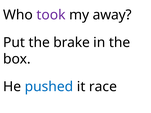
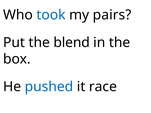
took colour: purple -> blue (51, 15)
away: away -> pairs (112, 15)
brake: brake -> blend (72, 43)
